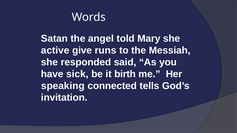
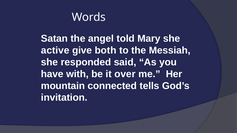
runs: runs -> both (106, 50)
sick: sick -> with (77, 74)
birth: birth -> over (125, 74)
speaking: speaking -> mountain (63, 86)
